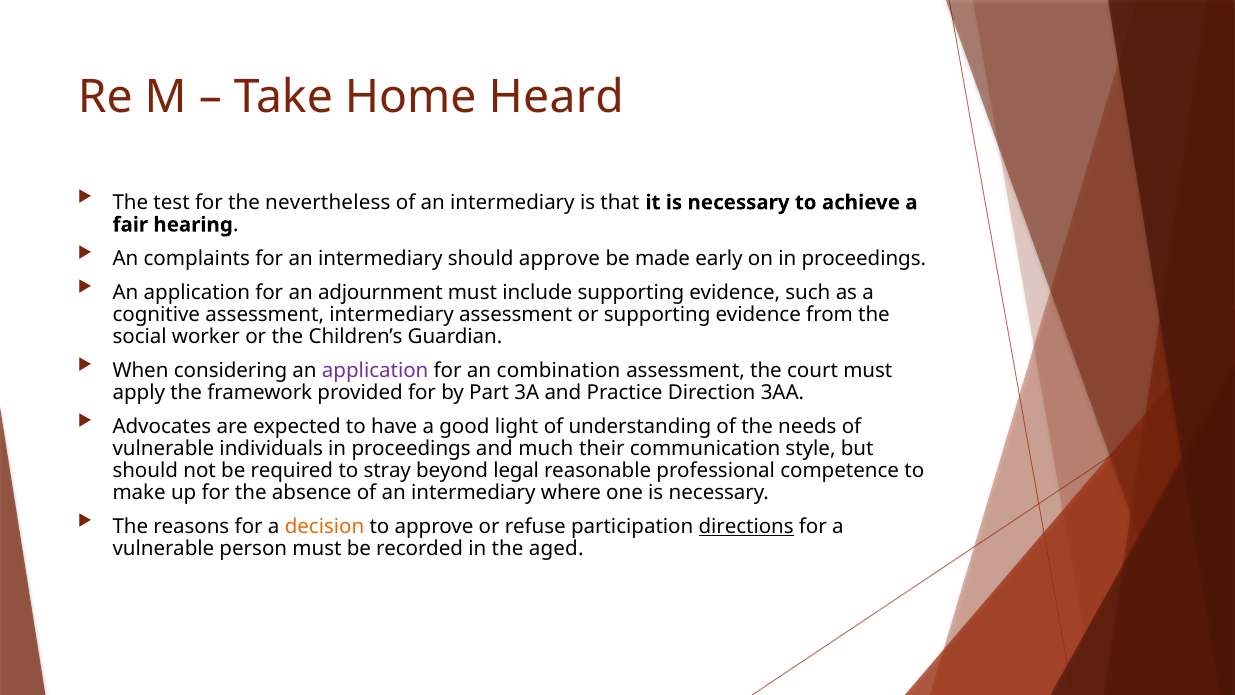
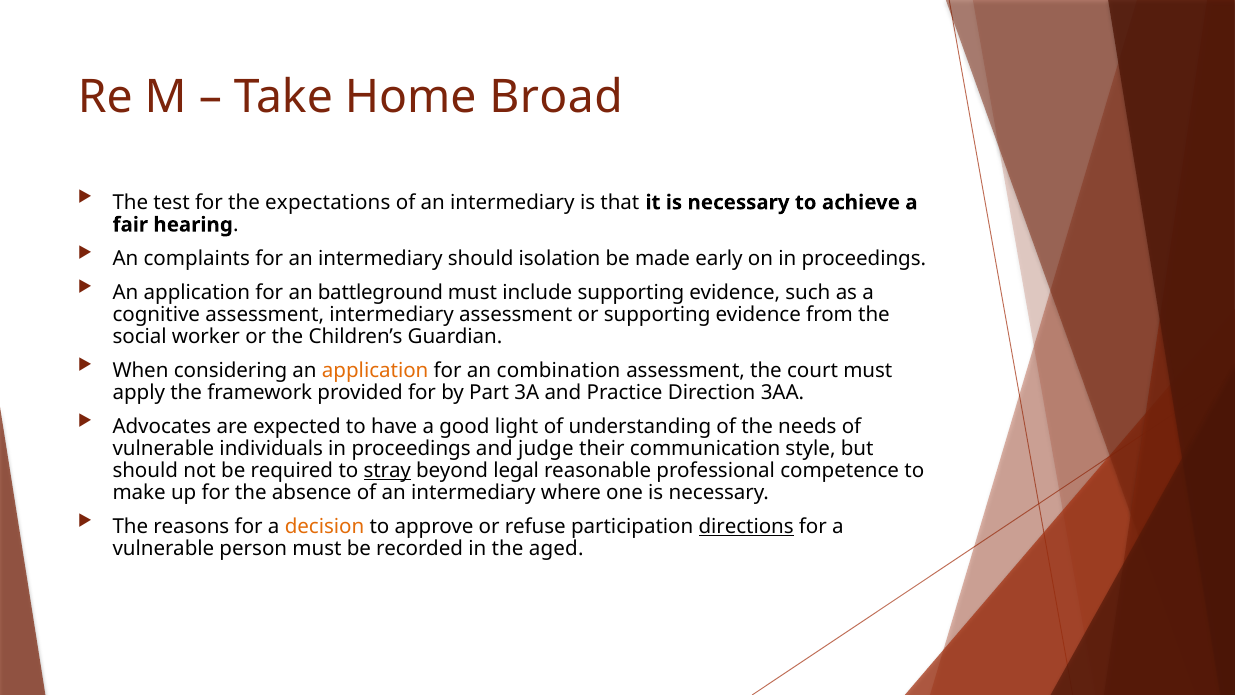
Heard: Heard -> Broad (556, 97)
nevertheless: nevertheless -> expectations (328, 202)
should approve: approve -> isolation (560, 258)
adjournment: adjournment -> battleground (380, 292)
application colour: purple -> orange (375, 370)
much: much -> judge (546, 449)
stray underline: none -> present (387, 471)
